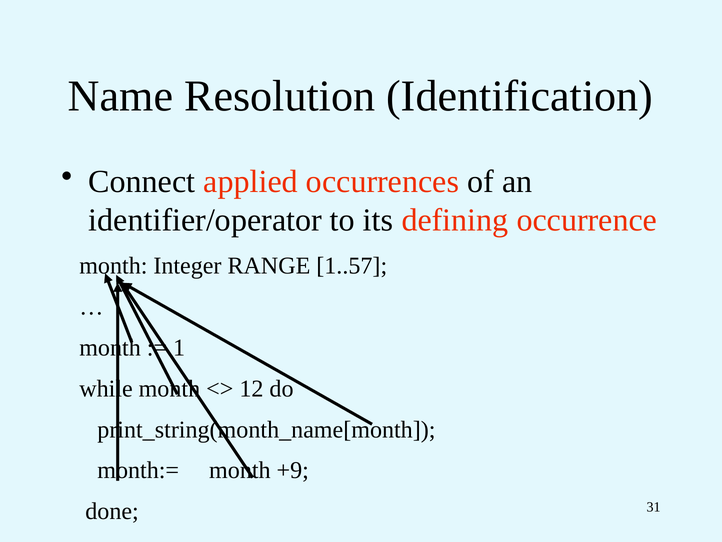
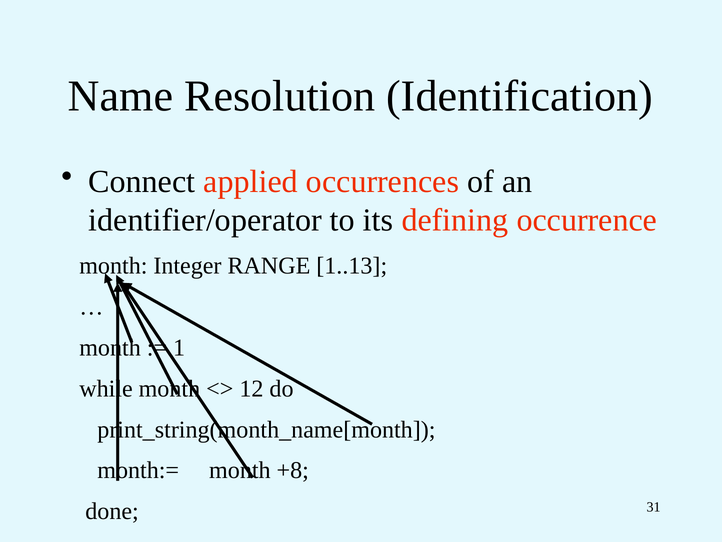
1..57: 1..57 -> 1..13 (352, 266)
+9: +9 -> +8 (293, 470)
